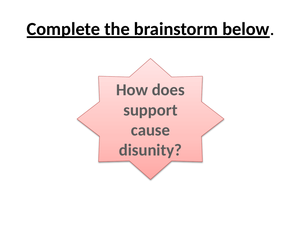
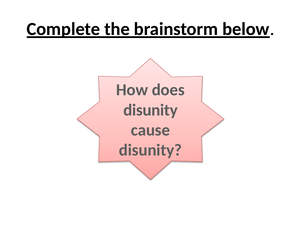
support: support -> disunity (151, 110)
